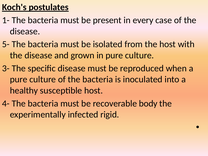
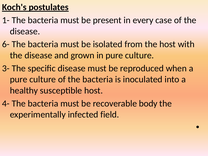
5-: 5- -> 6- (6, 44)
rigid: rigid -> field (110, 115)
